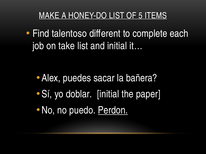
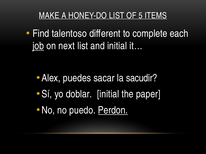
job underline: none -> present (38, 46)
take: take -> next (67, 46)
bañera: bañera -> sacudir (142, 78)
